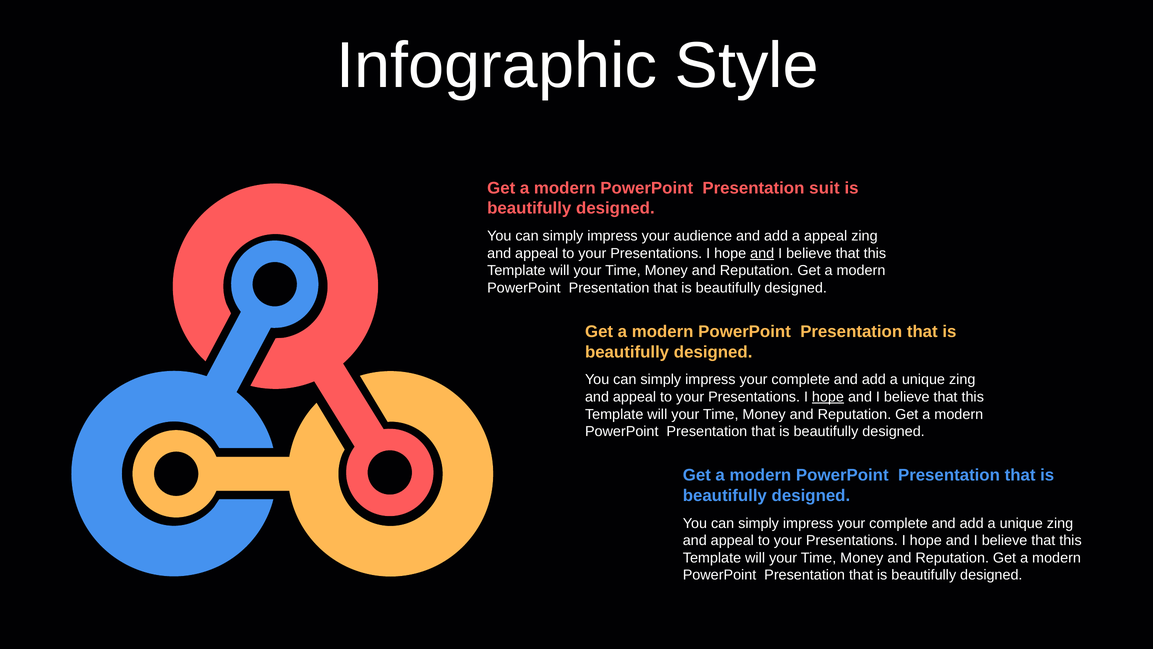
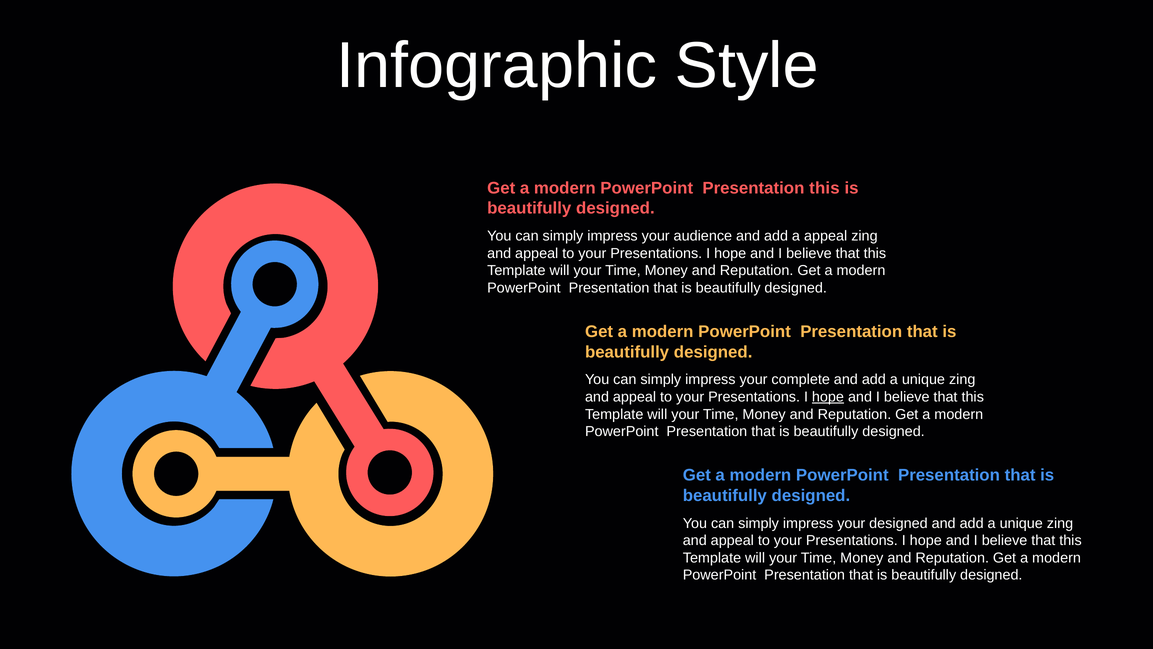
Presentation suit: suit -> this (824, 188)
and underline: present -> none (762, 253)
complete: complete -> designed (898, 523)
